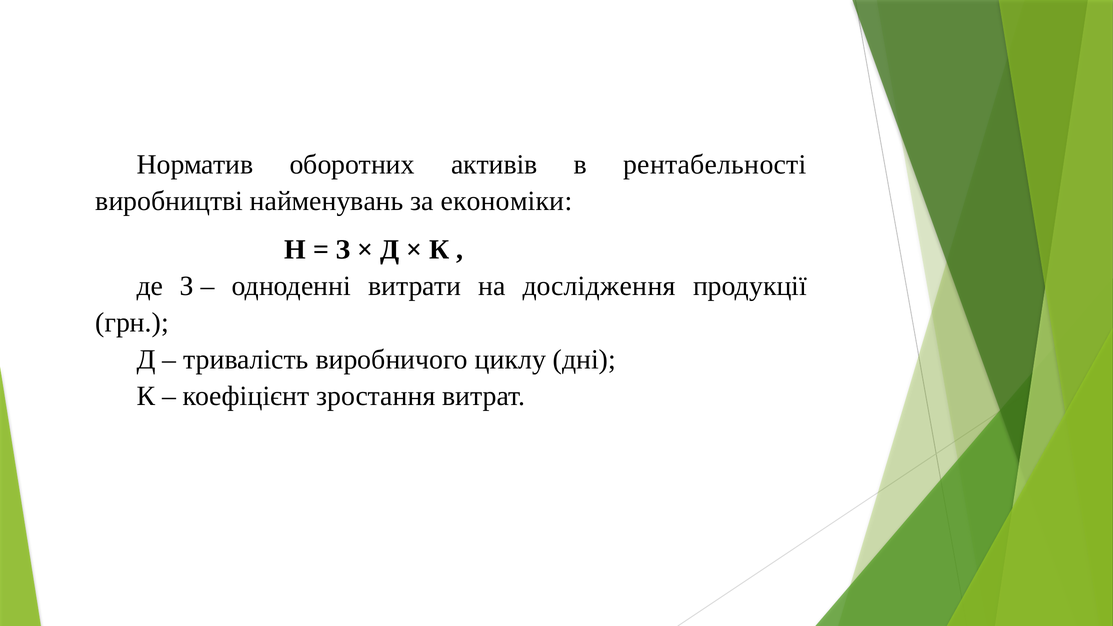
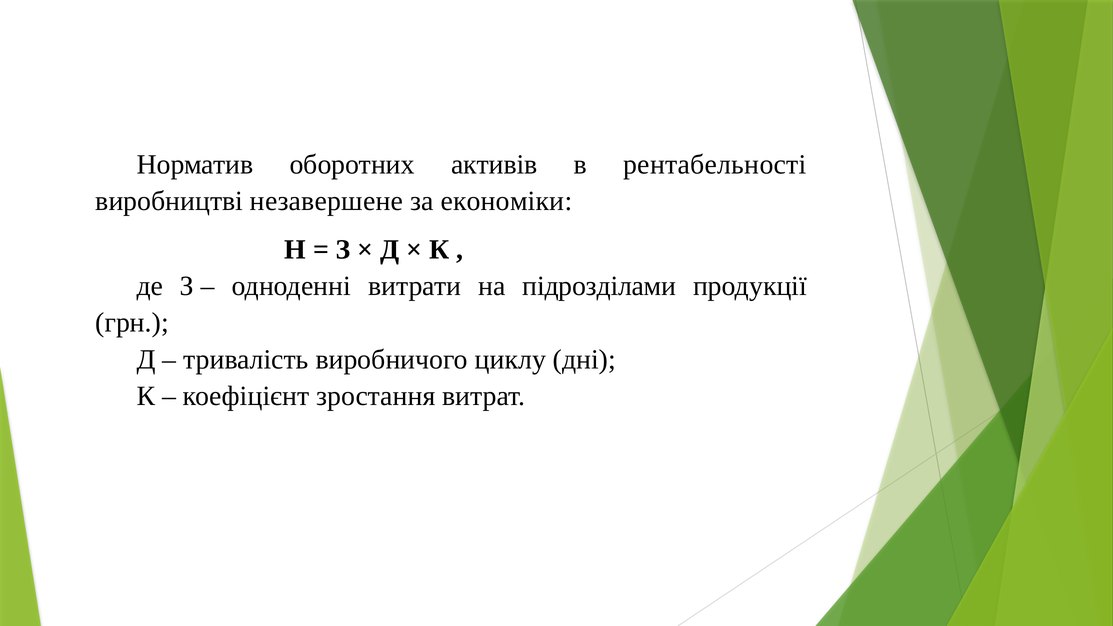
найменувань: найменувань -> незавершене (327, 201)
дослідження: дослідження -> підрозділами (599, 286)
